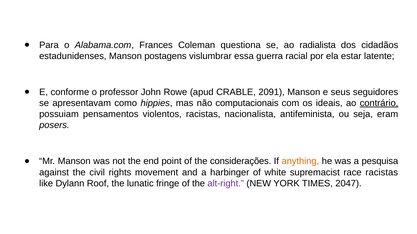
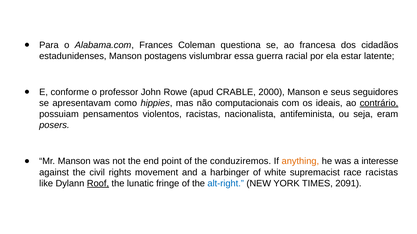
radialista: radialista -> francesa (318, 45)
2091: 2091 -> 2000 (272, 92)
considerações: considerações -> conduziremos (241, 162)
pesquisa: pesquisa -> interesse (380, 162)
Roof underline: none -> present (98, 184)
alt-right colour: purple -> blue (226, 184)
2047: 2047 -> 2091 (348, 184)
